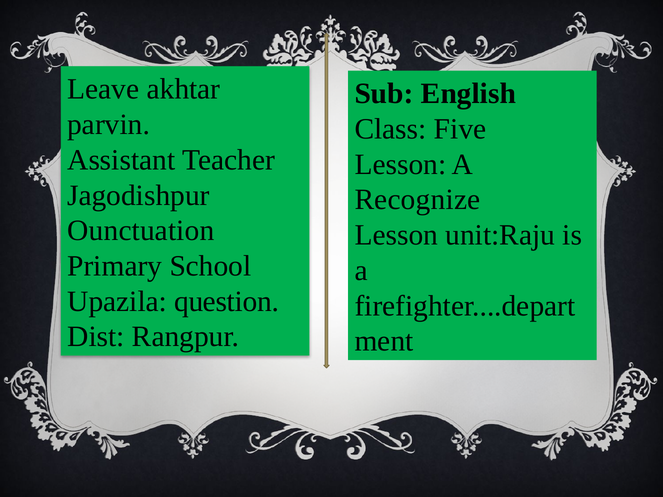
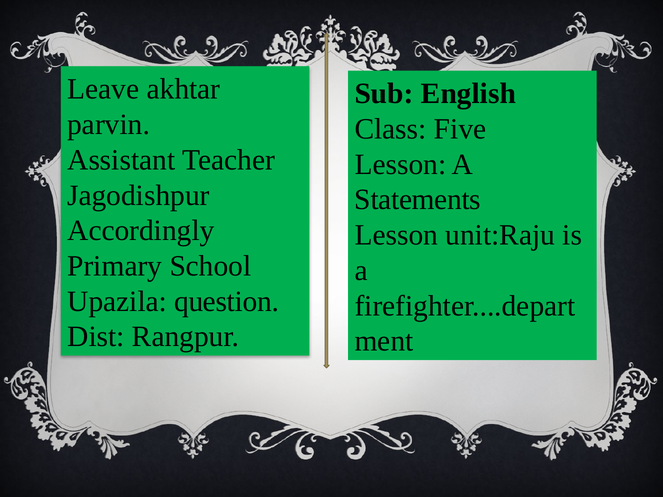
Recognize: Recognize -> Statements (418, 200)
Ounctuation: Ounctuation -> Accordingly (141, 231)
